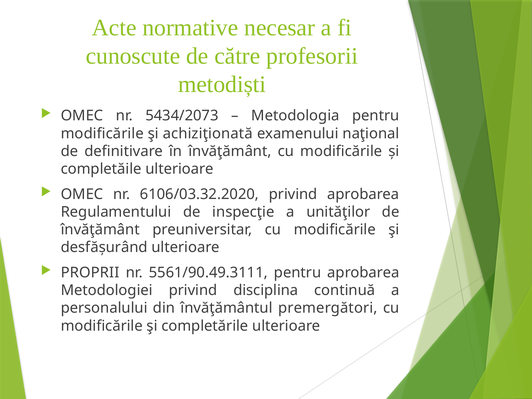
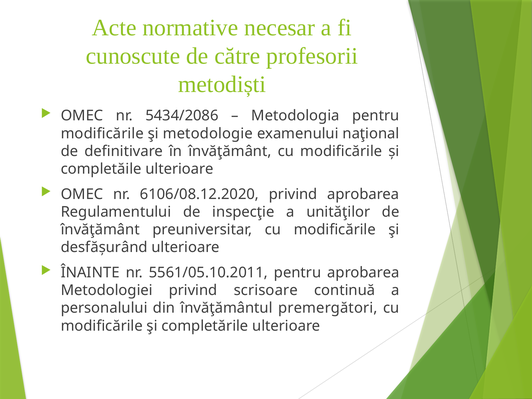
5434/2073: 5434/2073 -> 5434/2086 (182, 116)
achiziţionată: achiziţionată -> metodologie (208, 133)
6106/03.32.2020: 6106/03.32.2020 -> 6106/08.12.2020 (199, 194)
PROPRII: PROPRII -> ÎNAINTE (90, 273)
5561/90.49.3111: 5561/90.49.3111 -> 5561/05.10.2011 (208, 273)
disciplina: disciplina -> scrisoare (266, 290)
